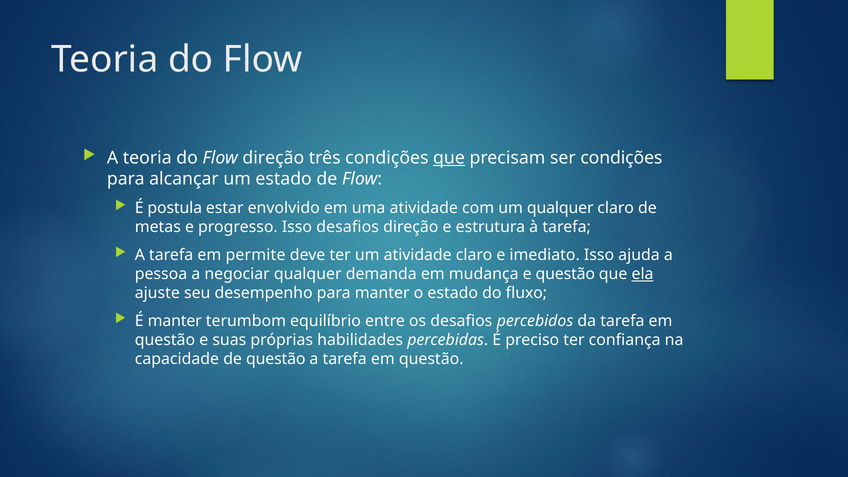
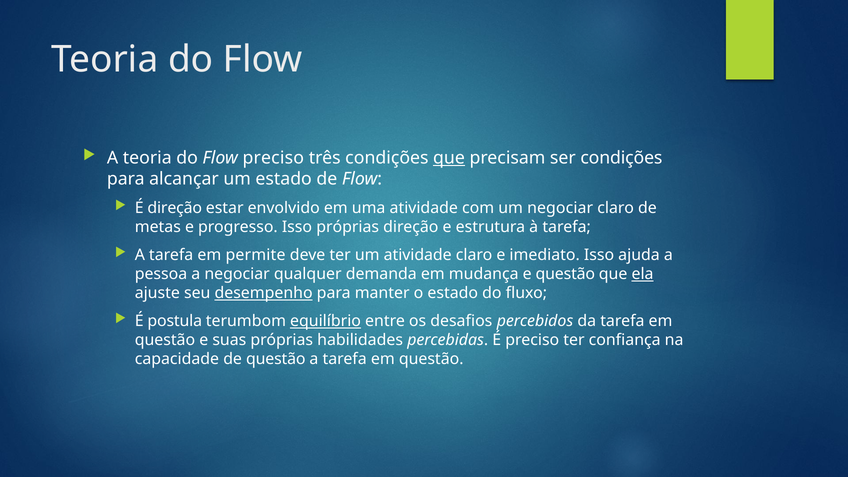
Flow direção: direção -> preciso (273, 158)
É postula: postula -> direção (175, 208)
um qualquer: qualquer -> negociar (560, 208)
Isso desafios: desafios -> próprias (348, 227)
desempenho underline: none -> present (264, 293)
É manter: manter -> postula (175, 321)
equilíbrio underline: none -> present (326, 321)
